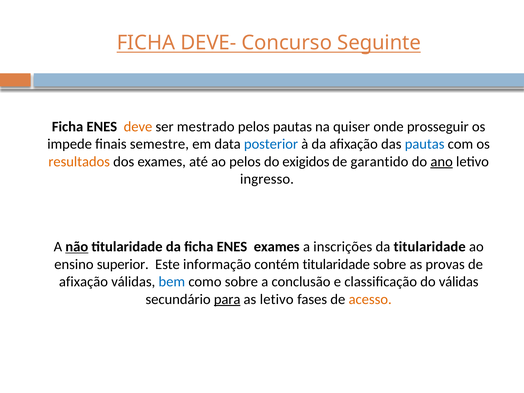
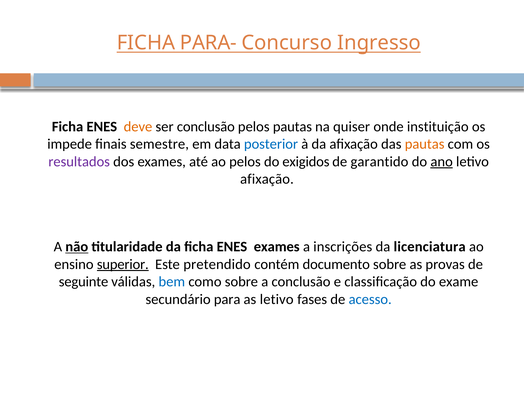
DEVE-: DEVE- -> PARA- (208, 43)
Seguinte: Seguinte -> Ingresso (379, 43)
ser mestrado: mestrado -> conclusão (206, 127)
prosseguir: prosseguir -> instituição (438, 127)
pautas colour: blue -> orange (425, 144)
resultados colour: orange -> purple (79, 162)
ingresso: ingresso -> afixação (267, 179)
da titularidade: titularidade -> licenciatura (430, 247)
superior underline: none -> present (123, 264)
informação: informação -> pretendido (217, 264)
contém titularidade: titularidade -> documento (336, 264)
afixação: afixação -> seguinte (84, 282)
do válidas: válidas -> exame (459, 282)
para underline: present -> none (227, 299)
acesso colour: orange -> blue (370, 299)
